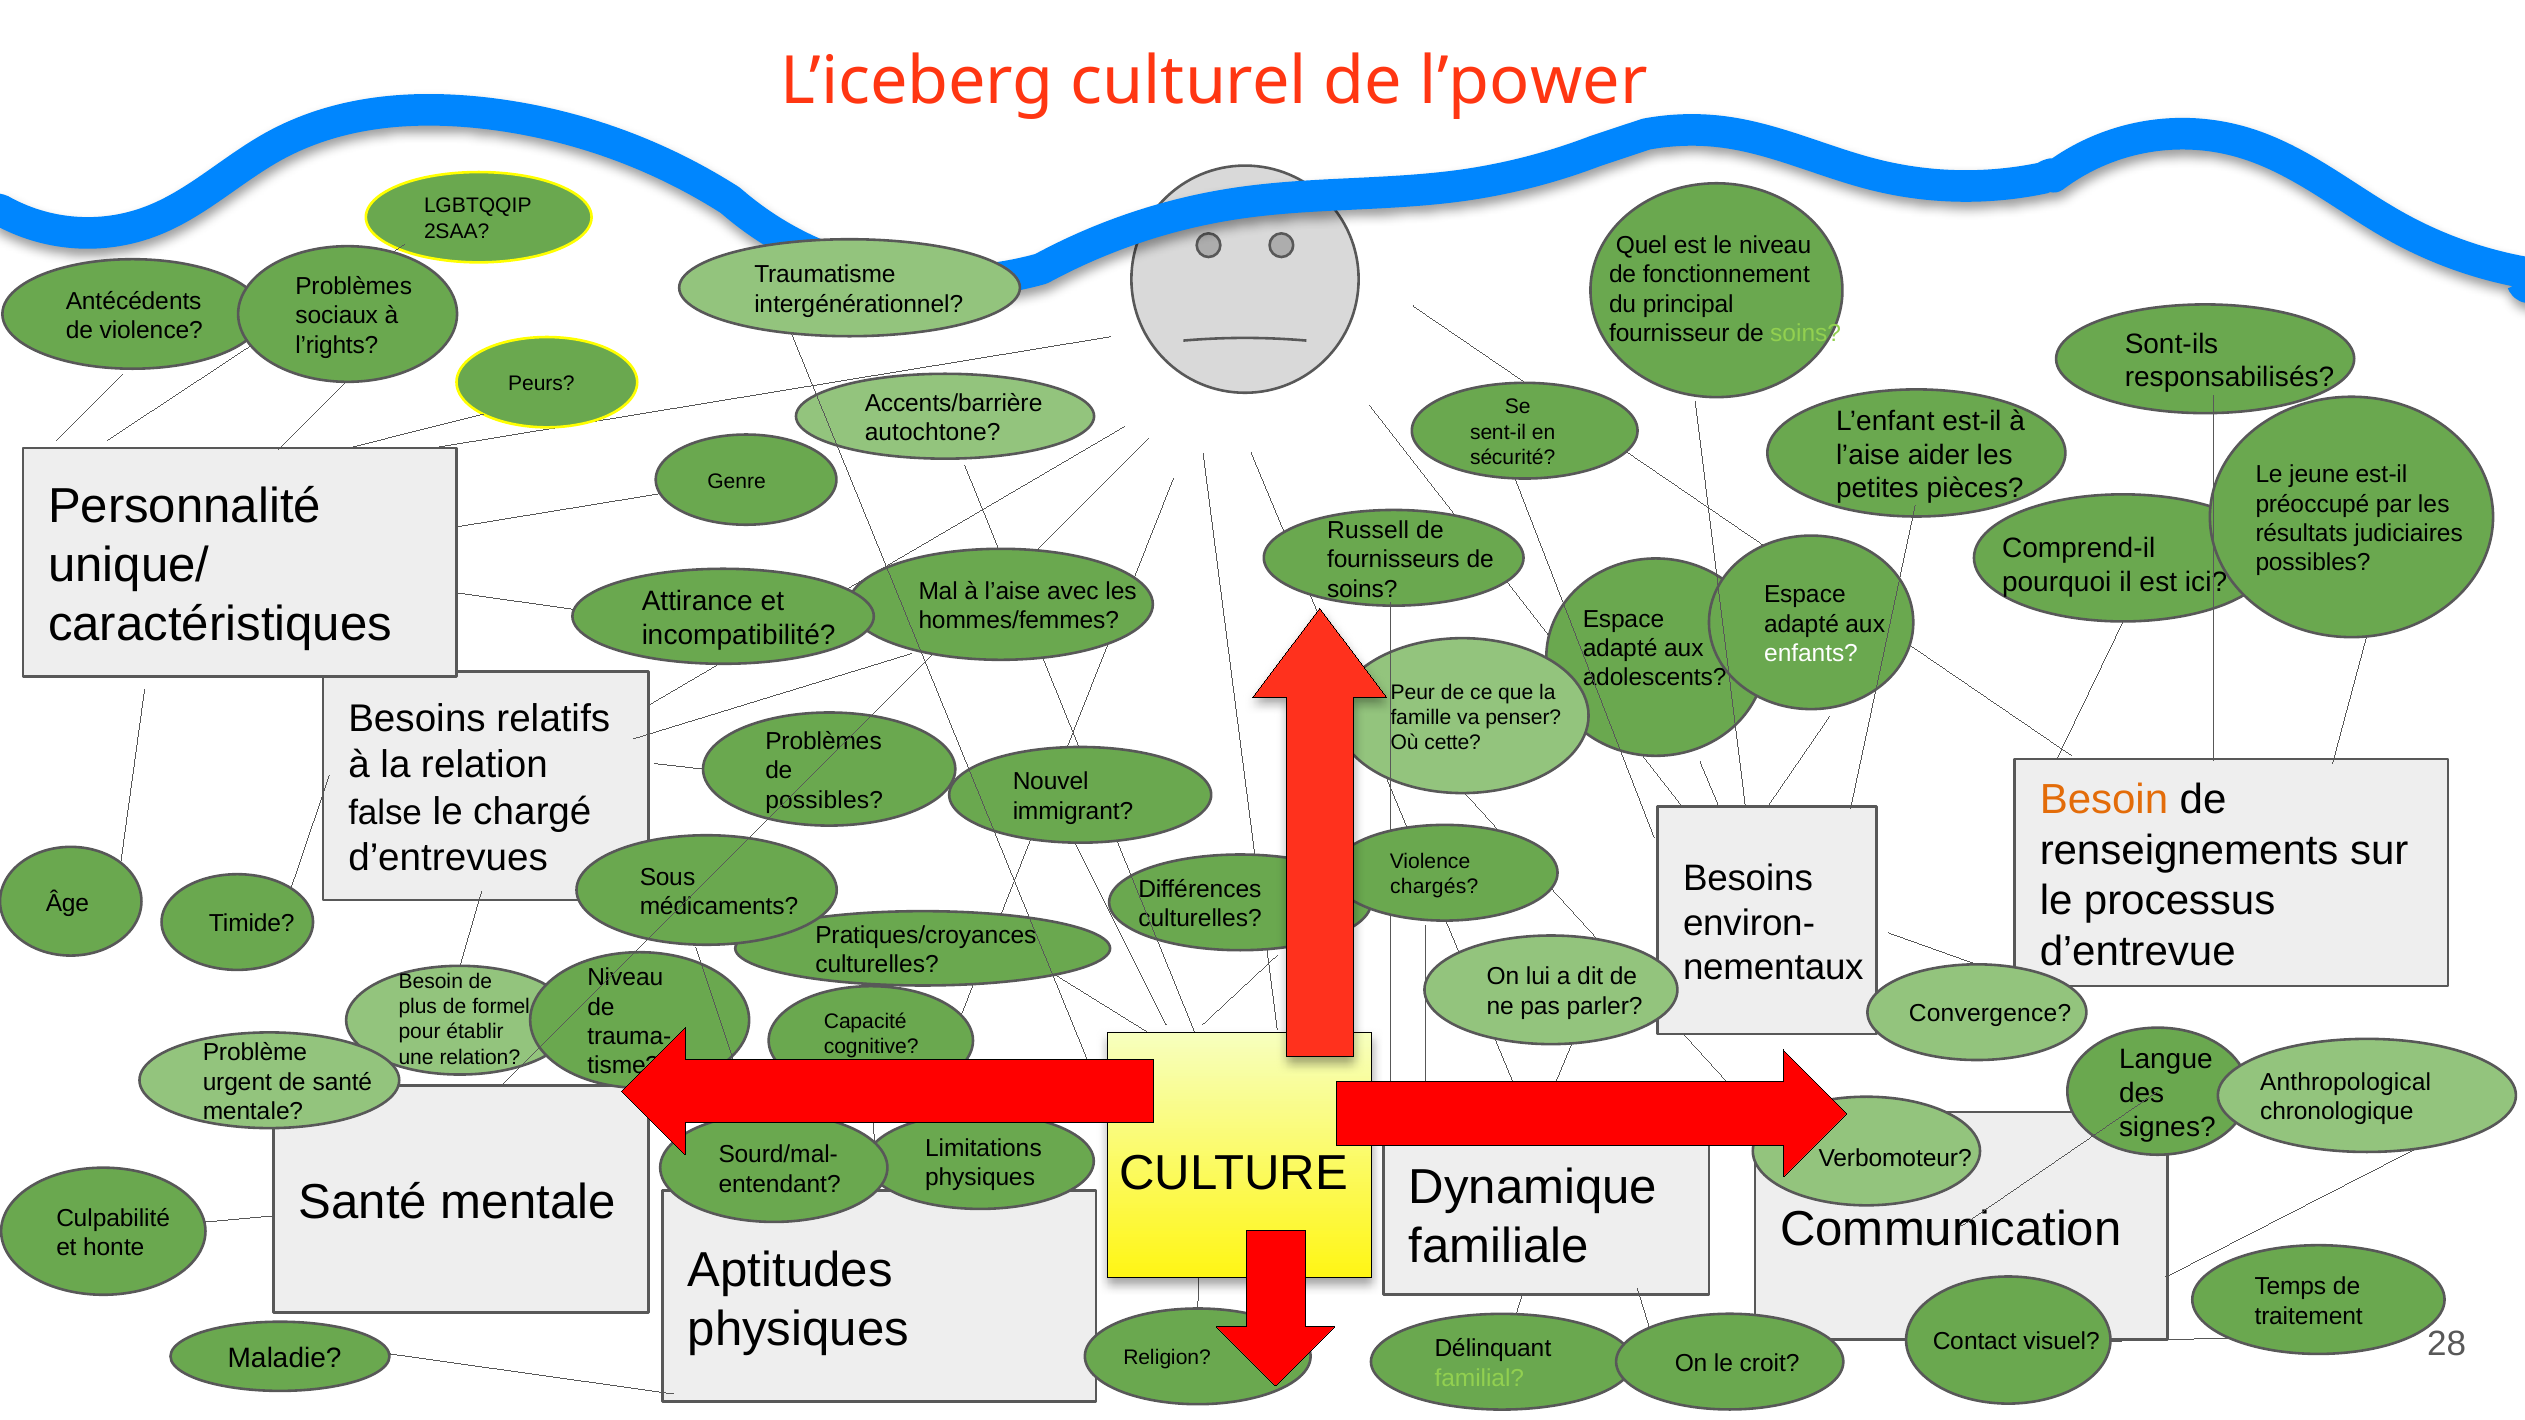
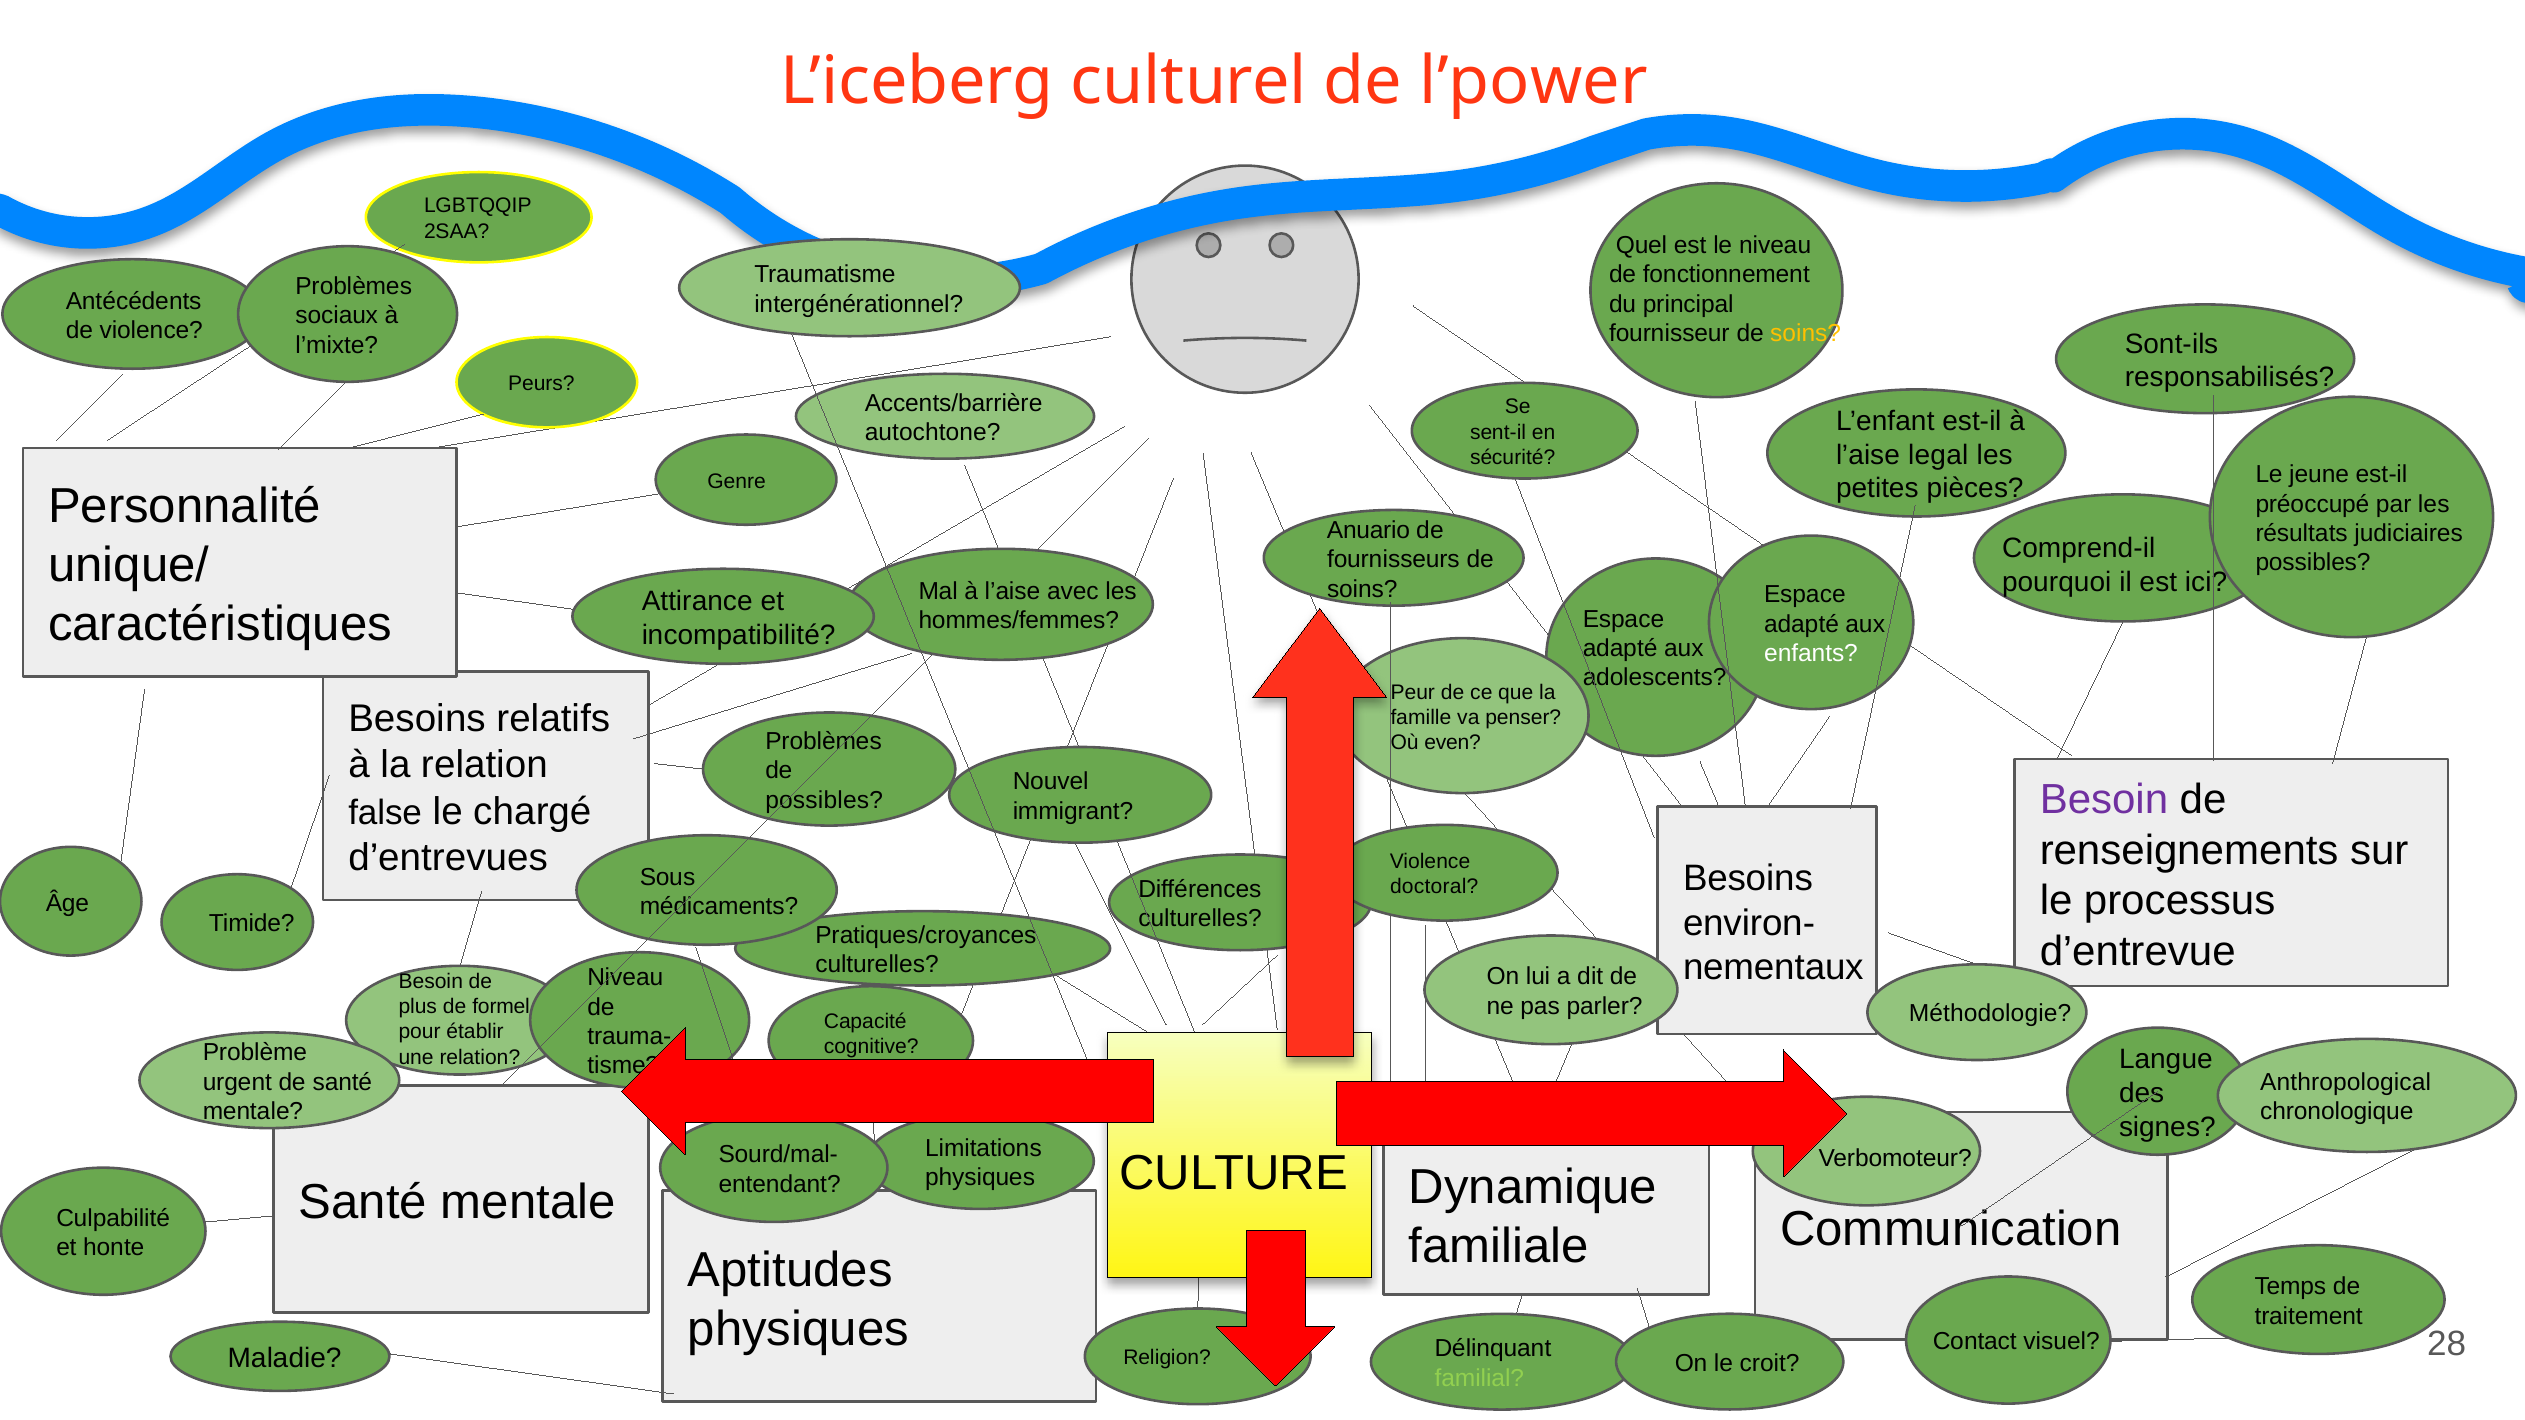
soins colour: light green -> yellow (1806, 334)
l’rights: l’rights -> l’mixte (337, 345)
aider: aider -> legal (1938, 455)
Russell: Russell -> Anuario (1368, 530)
cette: cette -> even (1453, 743)
Besoin colour: orange -> purple (2104, 800)
chargés: chargés -> doctoral (1434, 887)
Convergence: Convergence -> Méthodologie (1990, 1014)
